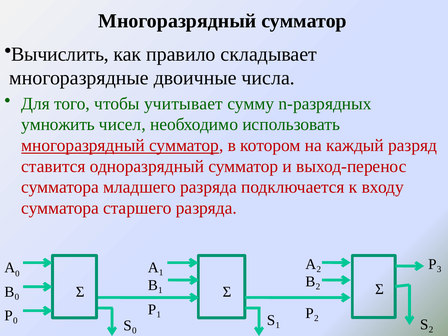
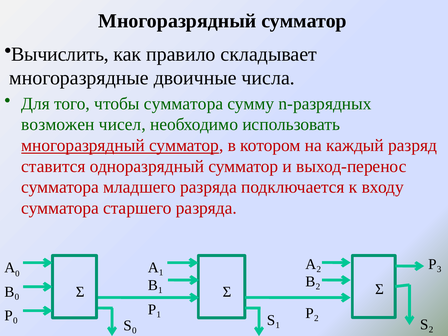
чтобы учитывает: учитывает -> сумматора (184, 104)
умножить: умножить -> возможен (58, 125)
